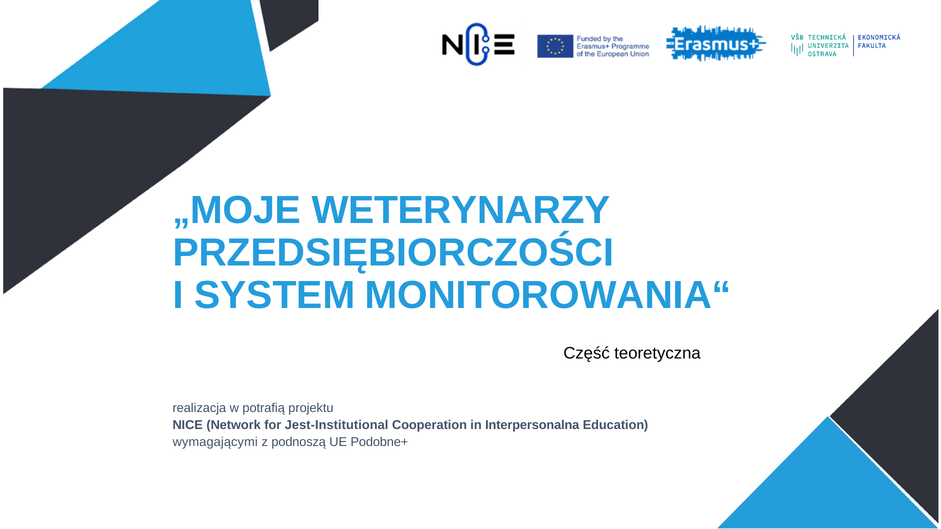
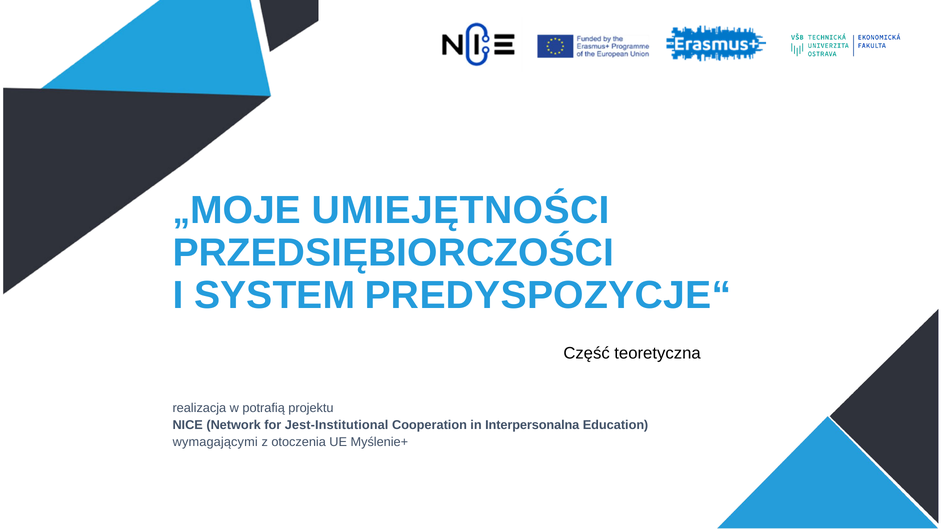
WETERYNARZY: WETERYNARZY -> UMIEJĘTNOŚCI (461, 211)
MONITOROWANIA“: MONITOROWANIA“ -> PREDYSPOZYCJE“ (548, 295)
podnoszą: podnoszą -> otoczenia (299, 442)
Podobne+: Podobne+ -> Myślenie+ (379, 442)
